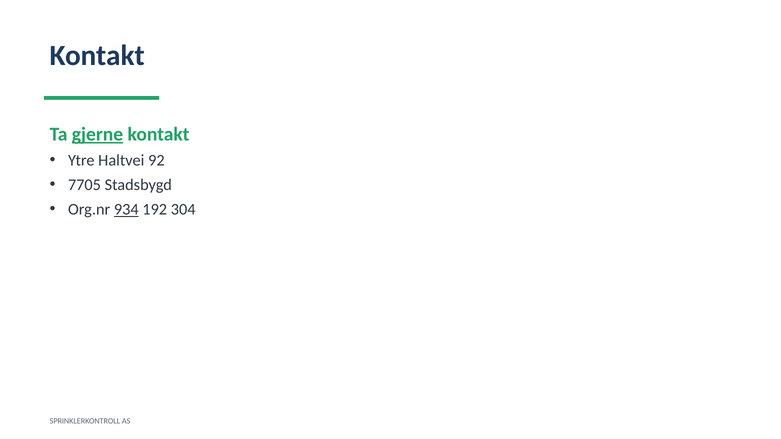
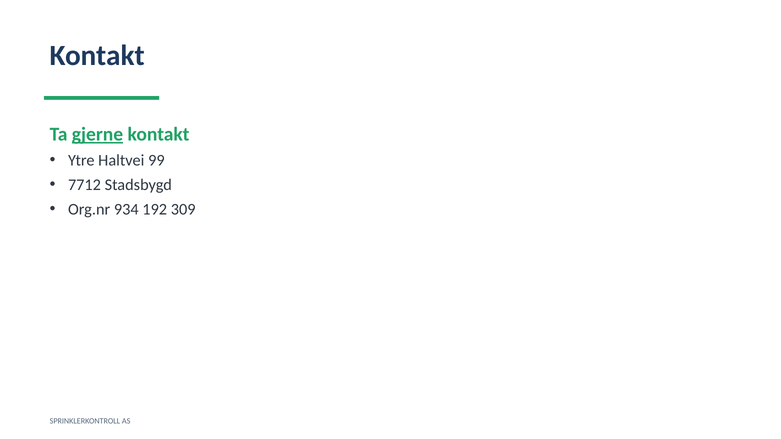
92: 92 -> 99 (156, 161)
7705: 7705 -> 7712 (84, 185)
934 underline: present -> none (126, 209)
304: 304 -> 309 (183, 209)
